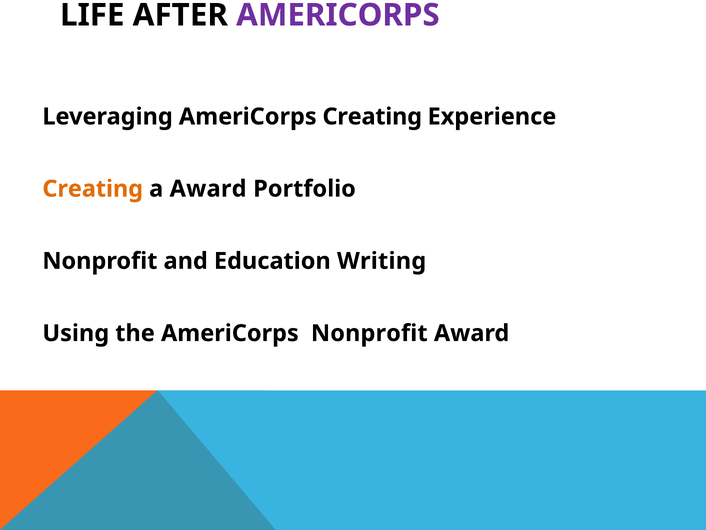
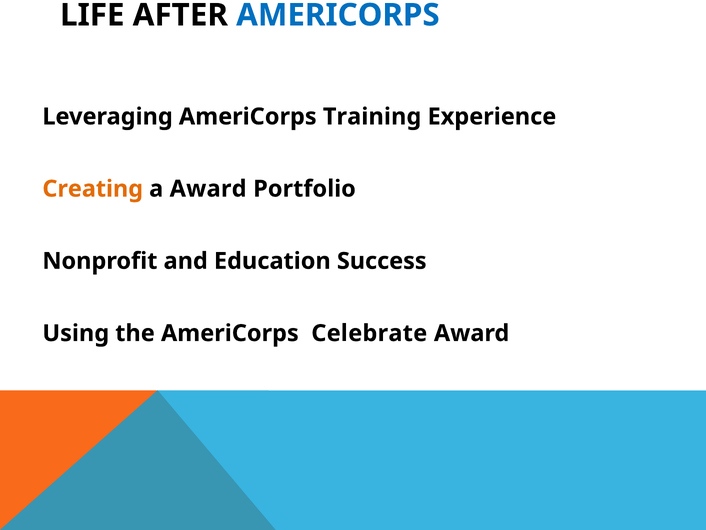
AMERICORPS colour: purple -> blue (338, 15)
AmeriCorps Creating: Creating -> Training (372, 117)
Writing: Writing -> Success (382, 261)
AmeriCorps Nonprofit: Nonprofit -> Celebrate (369, 333)
